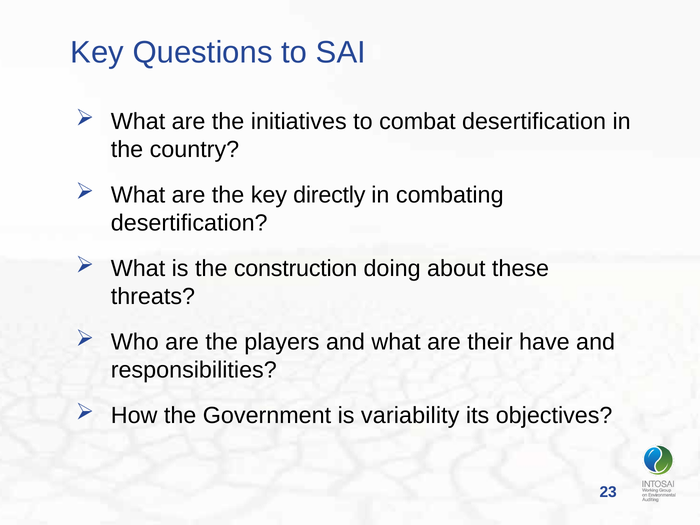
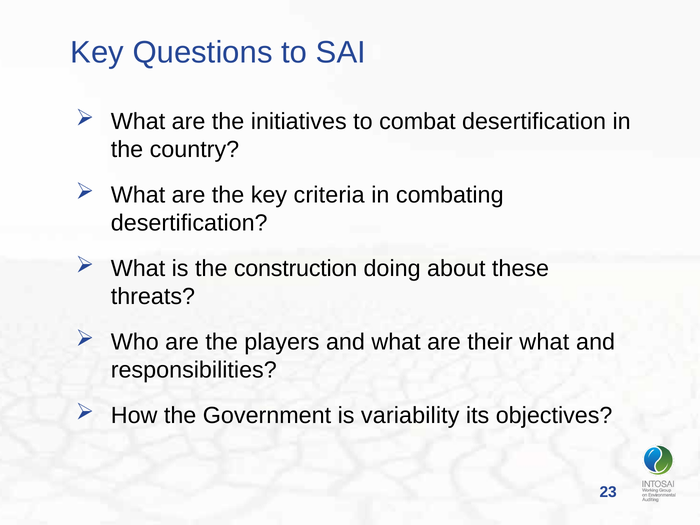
directly: directly -> criteria (329, 195)
their have: have -> what (544, 342)
